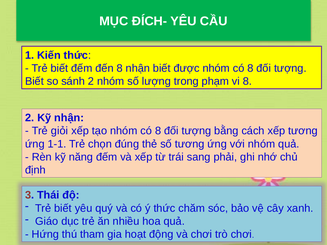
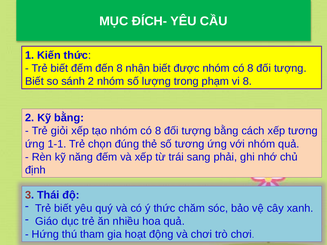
Kỹ nhận: nhận -> bằng (69, 118)
